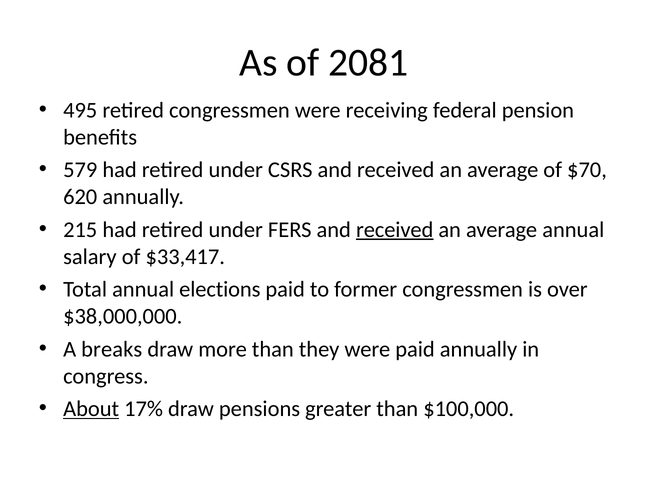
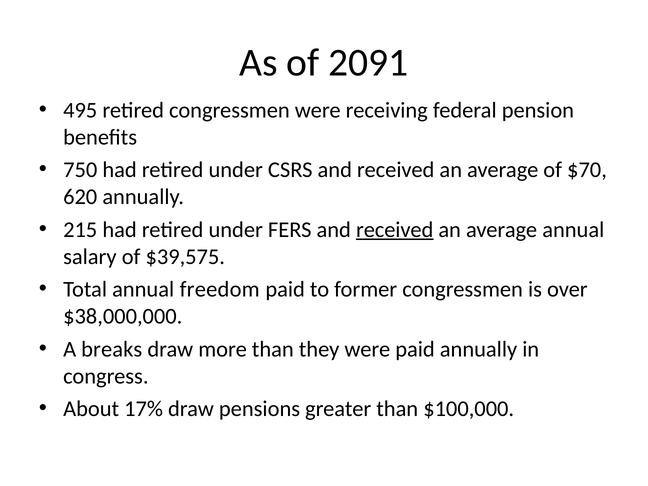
2081: 2081 -> 2091 (368, 63)
579: 579 -> 750 (80, 170)
$33,417: $33,417 -> $39,575 (185, 257)
elections: elections -> freedom (220, 289)
About underline: present -> none (91, 409)
